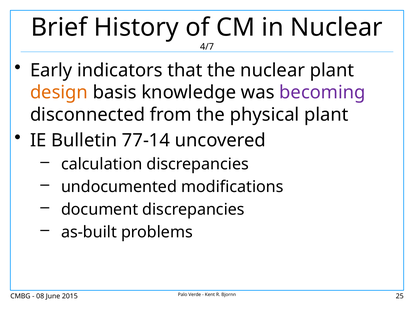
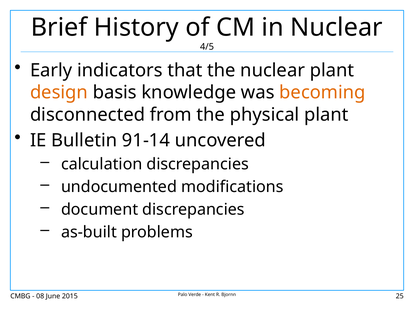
4/7: 4/7 -> 4/5 (207, 47)
becoming colour: purple -> orange (322, 92)
77-14: 77-14 -> 91-14 (146, 140)
